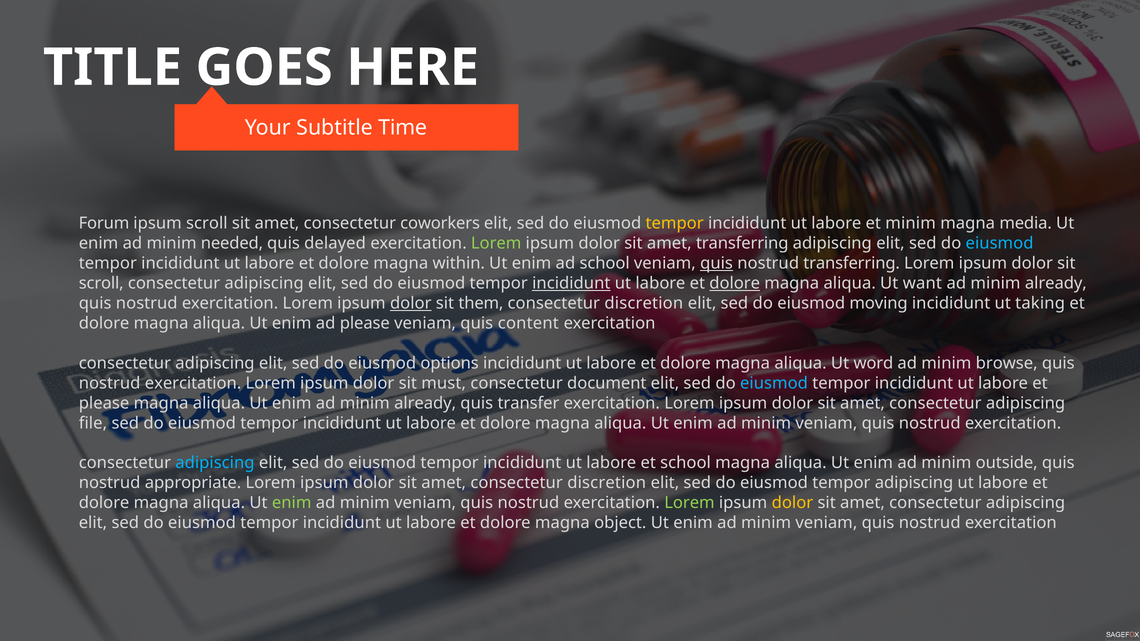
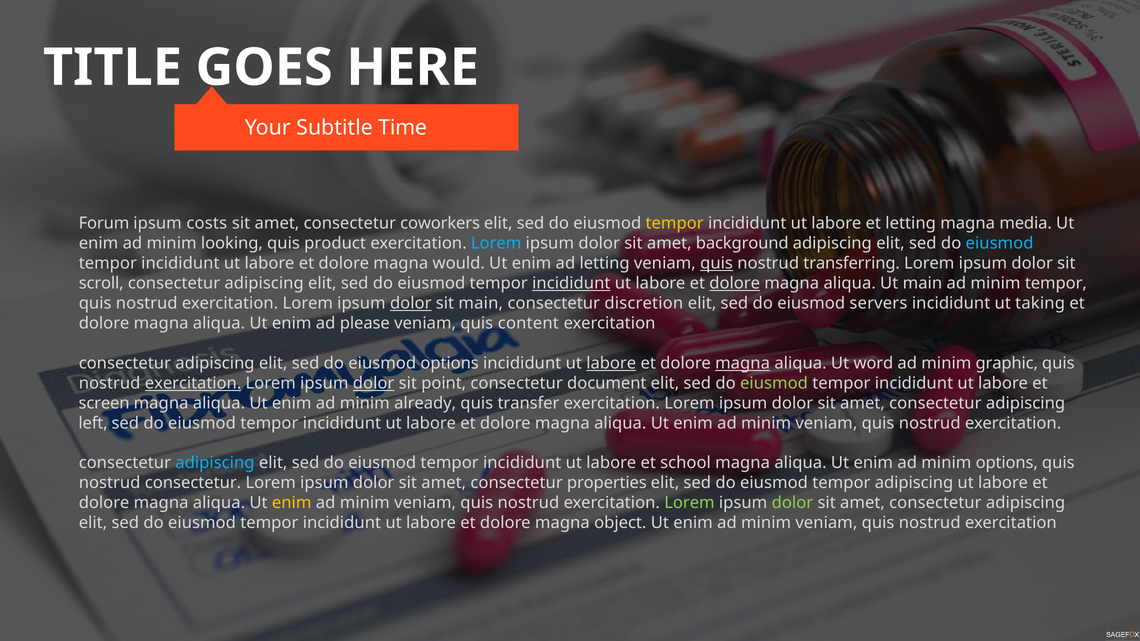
ipsum scroll: scroll -> costs (207, 224)
et minim: minim -> letting (911, 224)
needed: needed -> looking (232, 244)
delayed: delayed -> product (335, 244)
Lorem colour: light green -> light blue (496, 244)
amet transferring: transferring -> background (742, 244)
within: within -> would (459, 263)
ad school: school -> letting (605, 263)
Ut want: want -> main (922, 283)
already: already -> tempor (1056, 283)
sit them: them -> main (481, 303)
moving: moving -> servers (878, 303)
labore underline: none -> present (611, 363)
magna underline: none -> present (743, 363)
browse: browse -> graphic (1007, 363)
exercitation underline: none -> present (193, 383)
dolor underline: none -> present (374, 383)
must: must -> point (444, 383)
eiusmod colour: light blue -> light green (774, 383)
please: please -> screen (104, 403)
file: file -> left (93, 423)
minim outside: outside -> options (1007, 463)
nostrud appropriate: appropriate -> consectetur (193, 483)
amet consectetur discretion: discretion -> properties (607, 483)
enim colour: light green -> yellow (292, 503)
dolor colour: yellow -> light green (792, 503)
